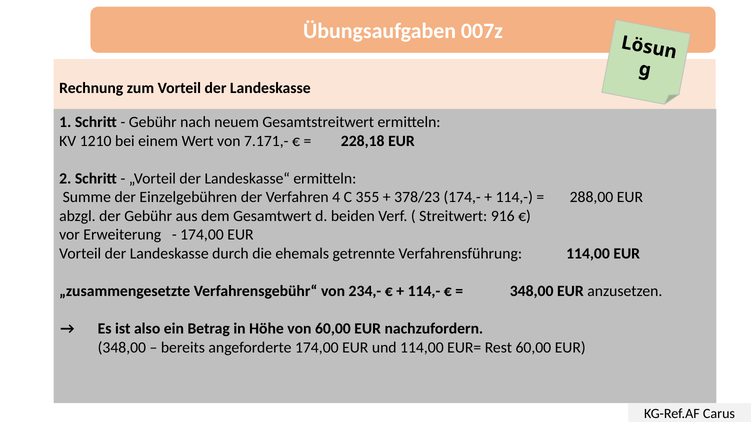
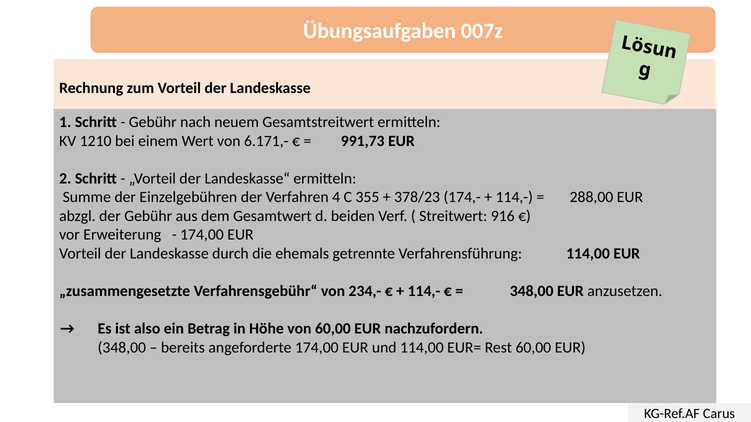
7.171,-: 7.171,- -> 6.171,- (266, 141)
228,18: 228,18 -> 991,73 (363, 141)
